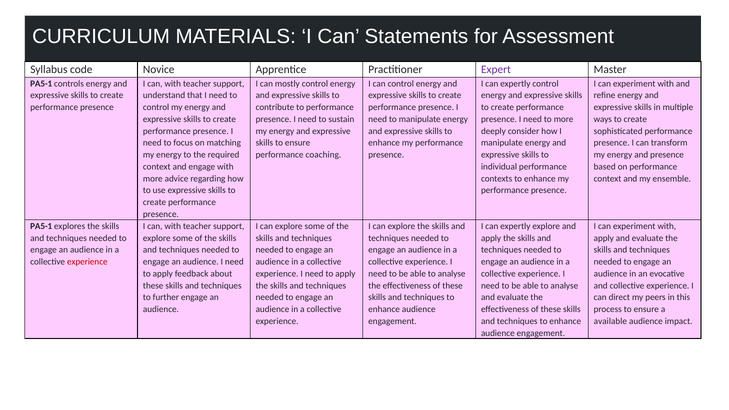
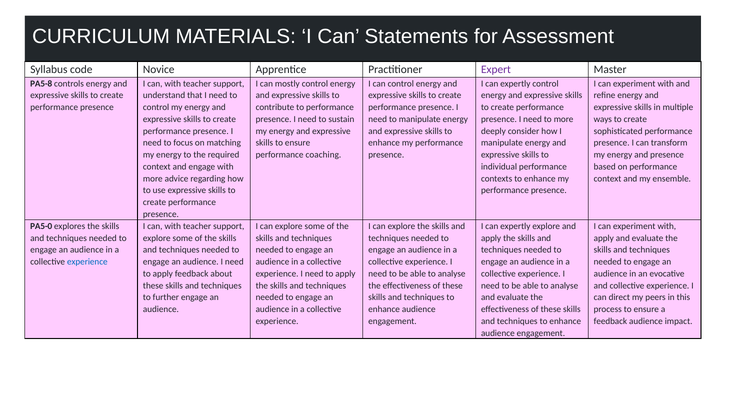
PA5-1: PA5-1 -> PA5-8 (41, 84)
PA5-1: PA5-1 -> PA5-0 (41, 226)
experience colour: red -> blue (87, 262)
available: available -> feedback (610, 321)
